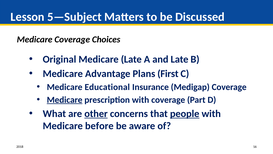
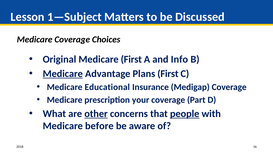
5—Subject: 5—Subject -> 1—Subject (74, 17)
Medicare Late: Late -> First (131, 59)
and Late: Late -> Info (179, 59)
Medicare underline: none -> present (63, 73)
Medicare underline: present -> none (65, 100)
prescription with: with -> your (141, 100)
